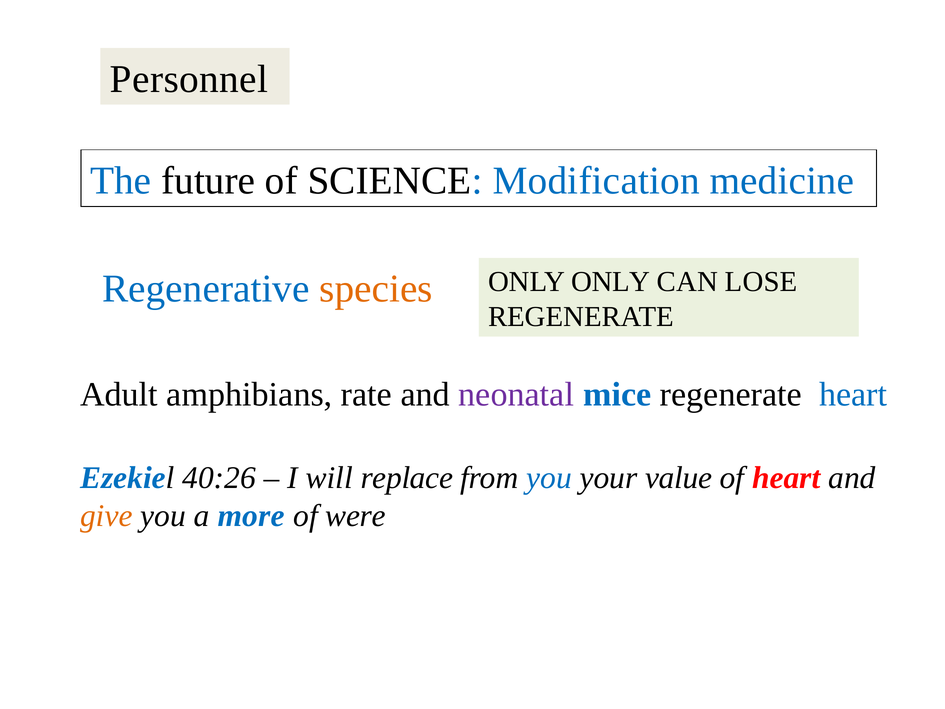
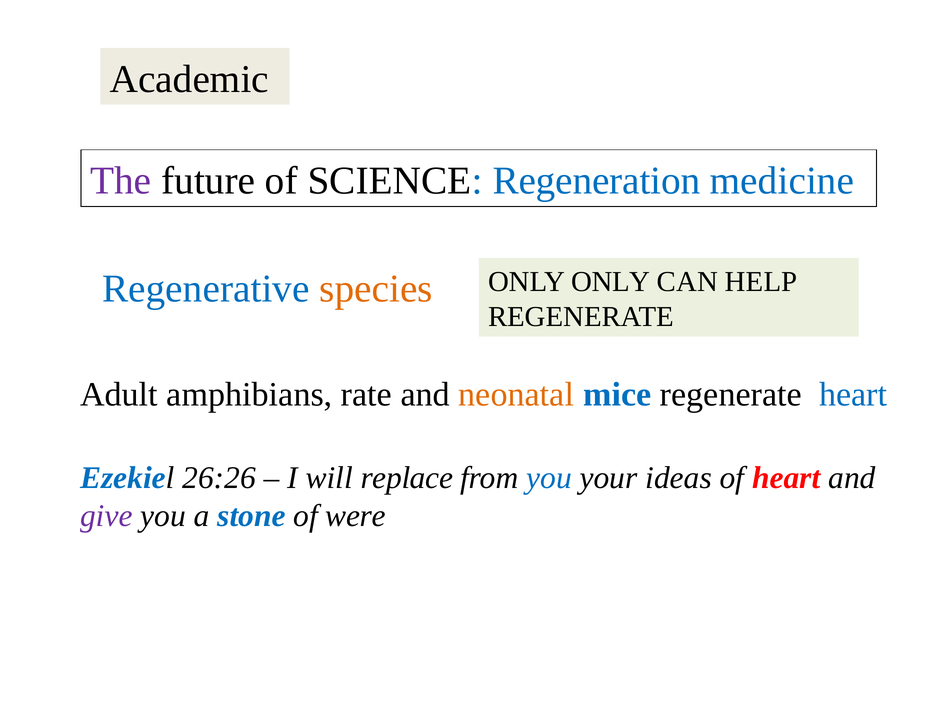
Personnel: Personnel -> Academic (189, 79)
The colour: blue -> purple (121, 181)
Modification: Modification -> Regeneration (596, 181)
LOSE: LOSE -> HELP (761, 282)
neonatal colour: purple -> orange (516, 395)
40:26: 40:26 -> 26:26 (219, 478)
value: value -> ideas (679, 478)
give colour: orange -> purple (106, 516)
more: more -> stone (251, 516)
